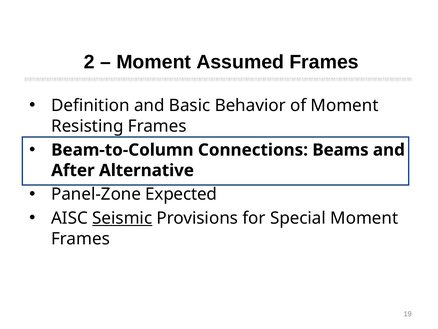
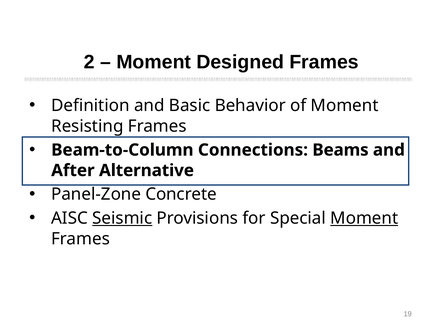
Assumed: Assumed -> Designed (240, 62)
Expected: Expected -> Concrete (181, 194)
Moment underline: none -> present (364, 218)
